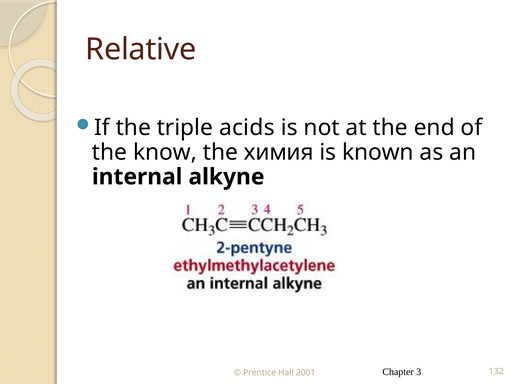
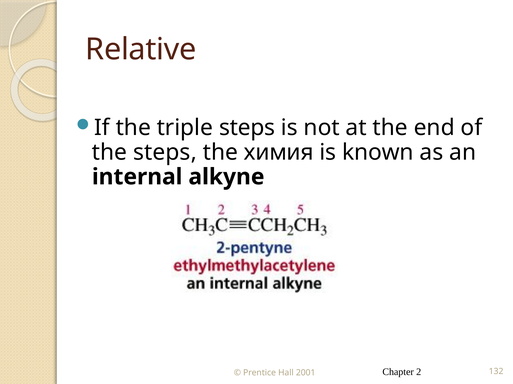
triple acids: acids -> steps (247, 128)
the know: know -> steps (165, 153)
3: 3 -> 2 (419, 373)
